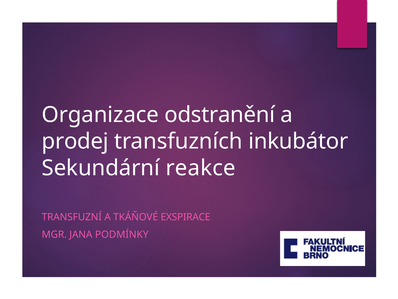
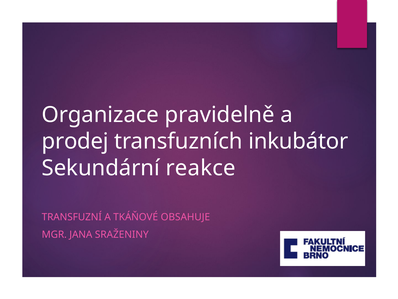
odstranění: odstranění -> pravidelně (220, 115)
EXSPIRACE: EXSPIRACE -> OBSAHUJE (185, 217)
PODMÍNKY: PODMÍNKY -> SRAŽENINY (122, 234)
